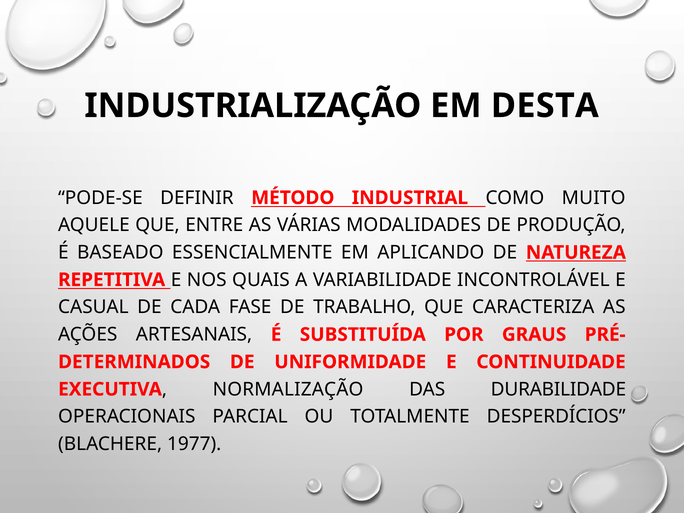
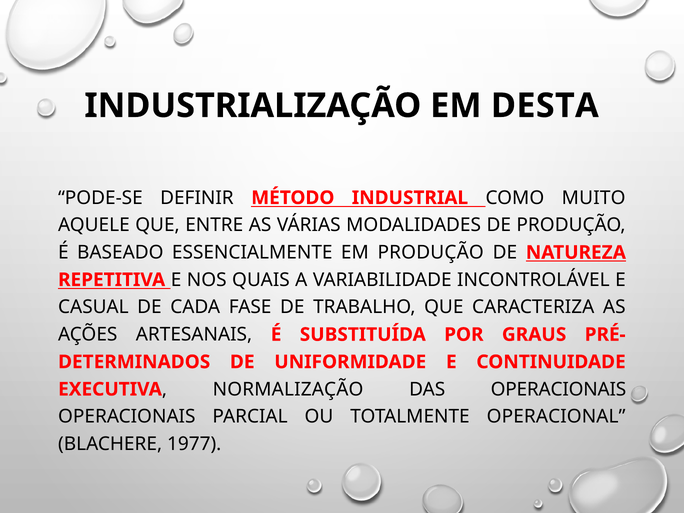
EM APLICANDO: APLICANDO -> PRODUÇÃO (431, 252)
DAS DURABILIDADE: DURABILIDADE -> OPERACIONAIS (558, 389)
DESPERDÍCIOS: DESPERDÍCIOS -> OPERACIONAL (556, 417)
